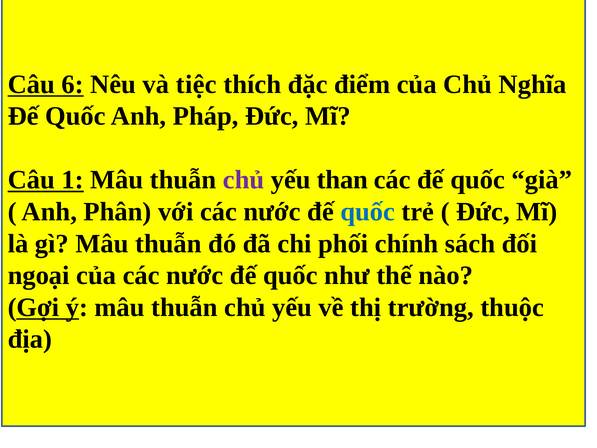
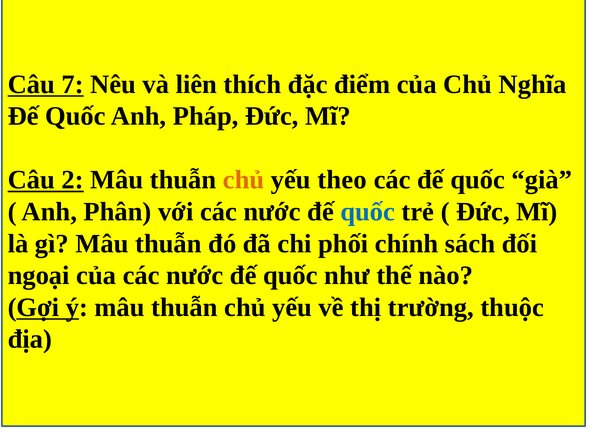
6: 6 -> 7 (73, 84)
tiệc: tiệc -> liên (196, 84)
1: 1 -> 2 (73, 180)
chủ colour: purple -> orange (244, 180)
than: than -> theo (342, 180)
